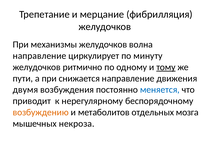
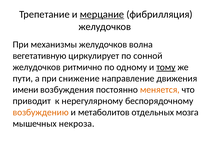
мерцание underline: none -> present (102, 14)
направление: направление -> вегетативную (40, 56)
минуту: минуту -> сонной (148, 56)
снижается: снижается -> снижение (79, 78)
двумя: двумя -> имени (25, 90)
меняется colour: blue -> orange (160, 90)
